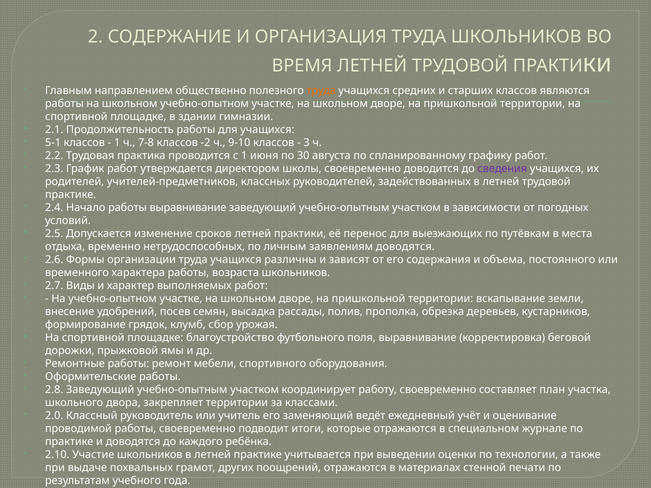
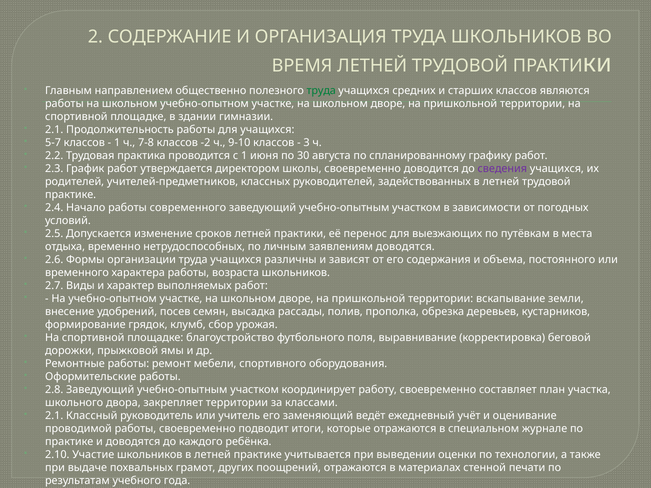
труда colour: orange -> green (321, 91)
5-1: 5-1 -> 5-7 (53, 143)
работы выравнивание: выравнивание -> современного (188, 208)
2.0: 2.0 -> 2.1 (54, 416)
